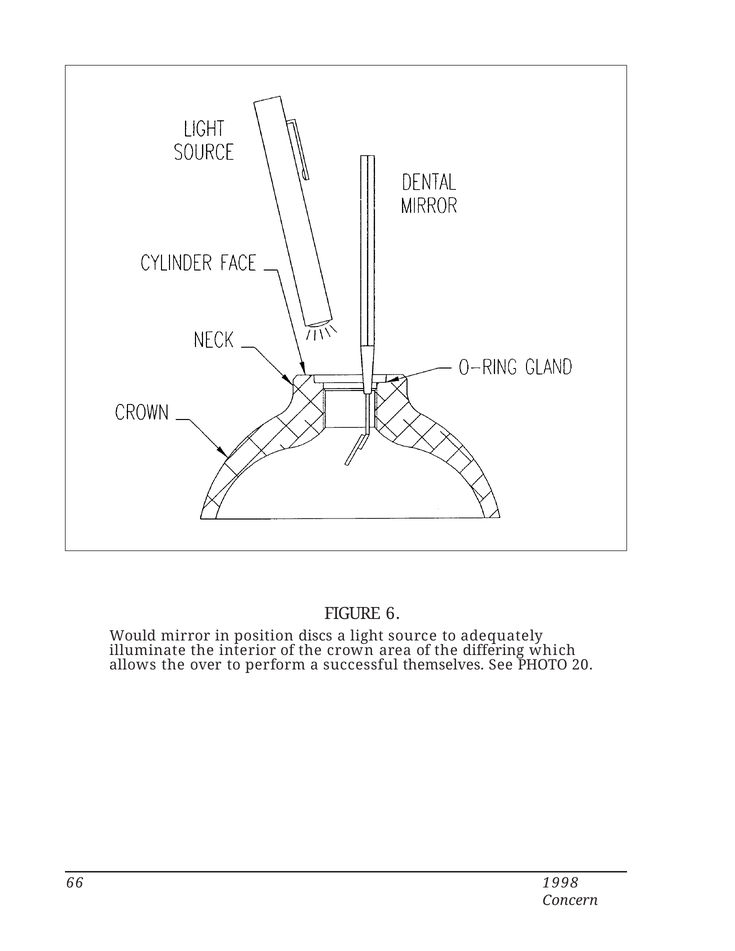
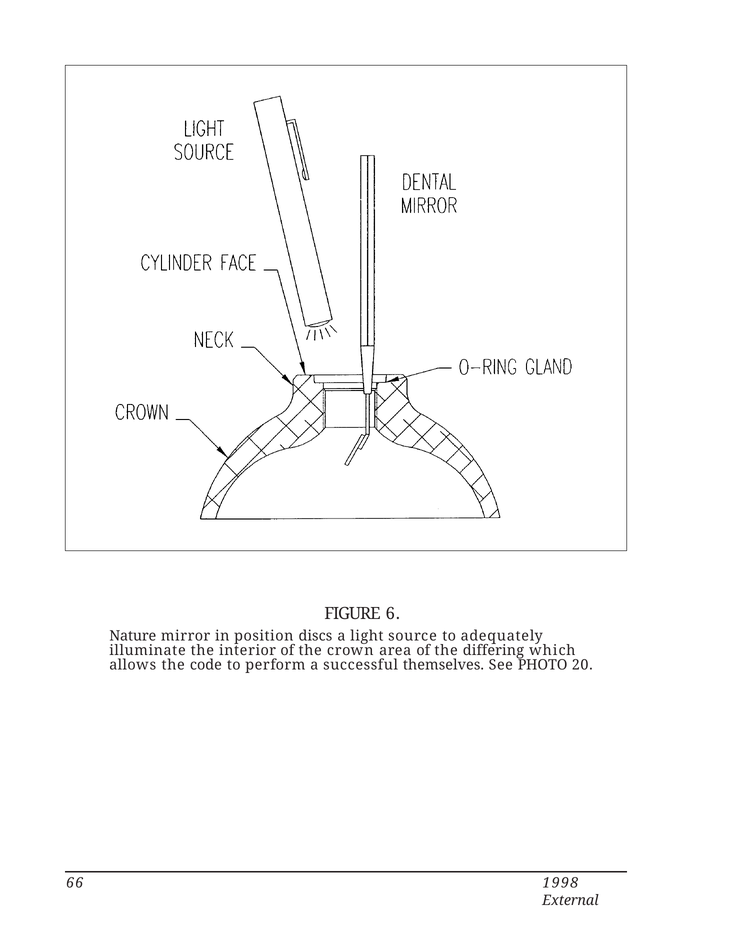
Would: Would -> Nature (133, 636)
over: over -> code (206, 665)
Concern: Concern -> External (570, 901)
